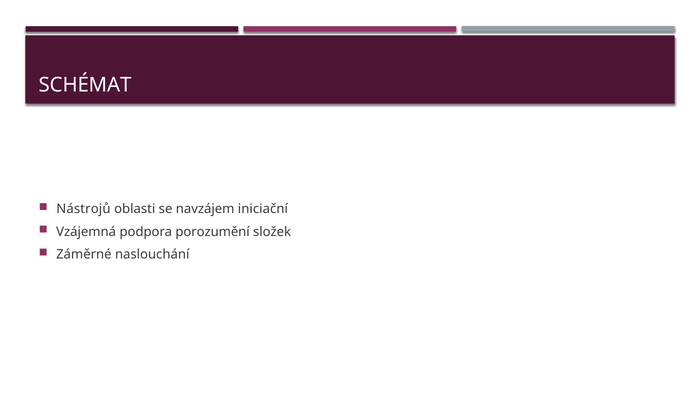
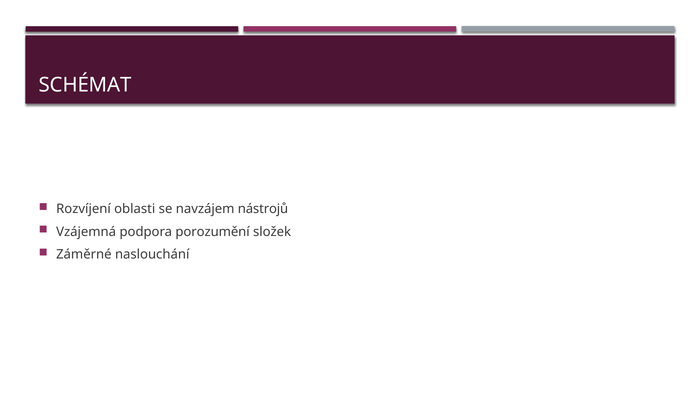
Nástrojů: Nástrojů -> Rozvíjení (83, 209)
iniciační: iniciační -> nástrojů (263, 209)
